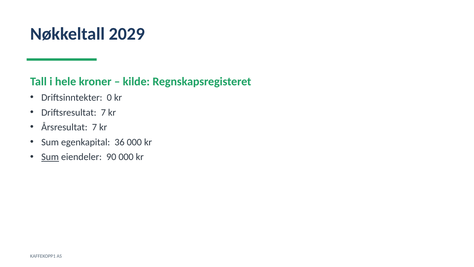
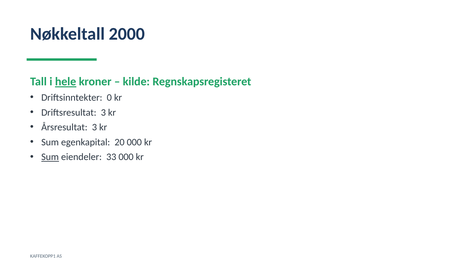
2029: 2029 -> 2000 (127, 34)
hele underline: none -> present (66, 82)
Driftsresultat 7: 7 -> 3 (103, 112)
Årsresultat 7: 7 -> 3 (94, 127)
36: 36 -> 20 (120, 142)
90: 90 -> 33 (111, 157)
